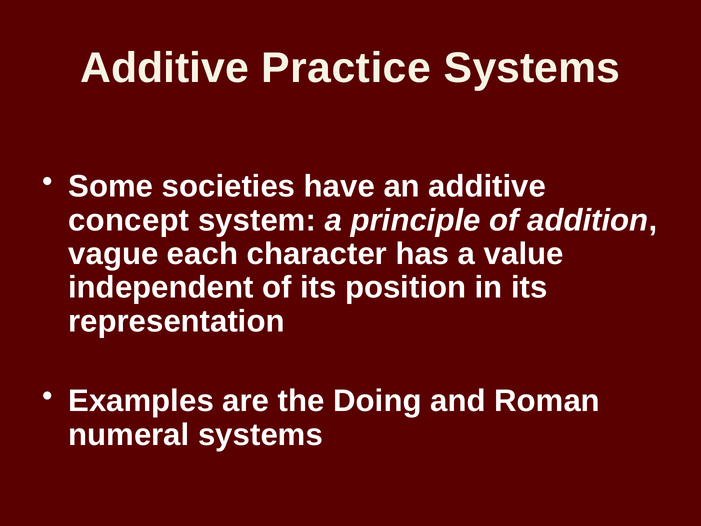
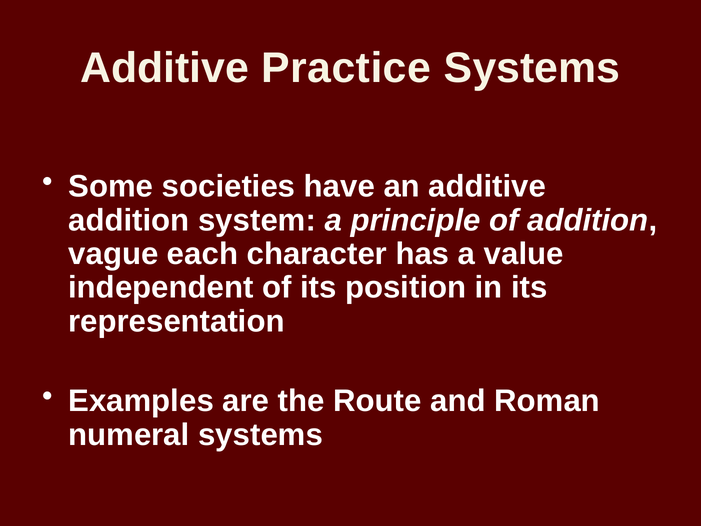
concept: concept -> addition (129, 220)
Doing: Doing -> Route (377, 401)
